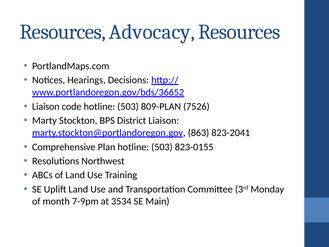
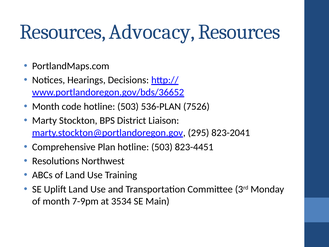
Liaison: Liaison -> Month (46, 106)
809-PLAN: 809-PLAN -> 536-PLAN (161, 106)
863: 863 -> 295 (199, 133)
823-0155: 823-0155 -> 823-4451 (194, 147)
